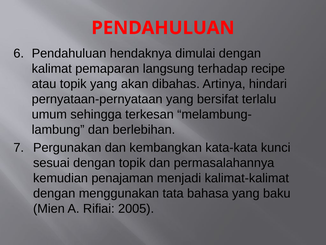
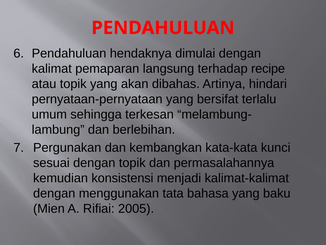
penajaman: penajaman -> konsistensi (122, 178)
